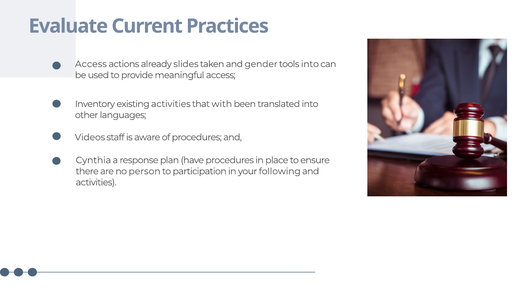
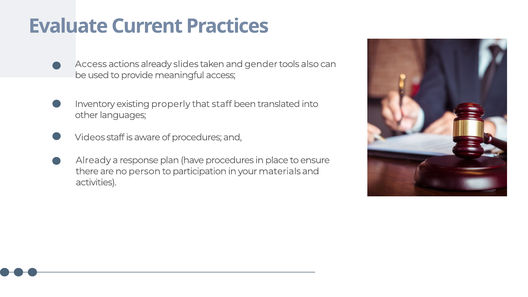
tools into: into -> also (310, 64)
existing activities: activities -> properly (171, 104)
that with: with -> staff (222, 104)
Cynthia: Cynthia -> Already (93, 160)
following: following -> materials (280, 171)
